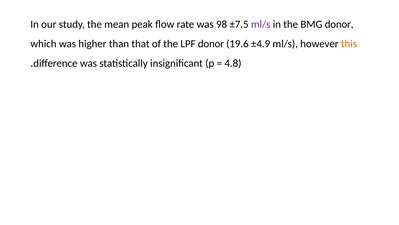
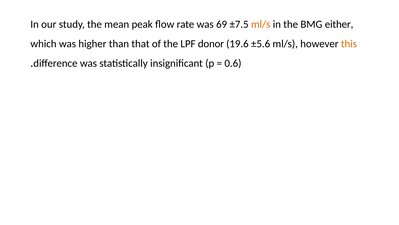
98: 98 -> 69 (222, 24)
ml/s colour: purple -> orange (261, 24)
BMG donor: donor -> either (339, 24)
±4.9: ±4.9 -> ±5.6 (261, 44)
4.8: 4.8 -> 0.6 (233, 63)
